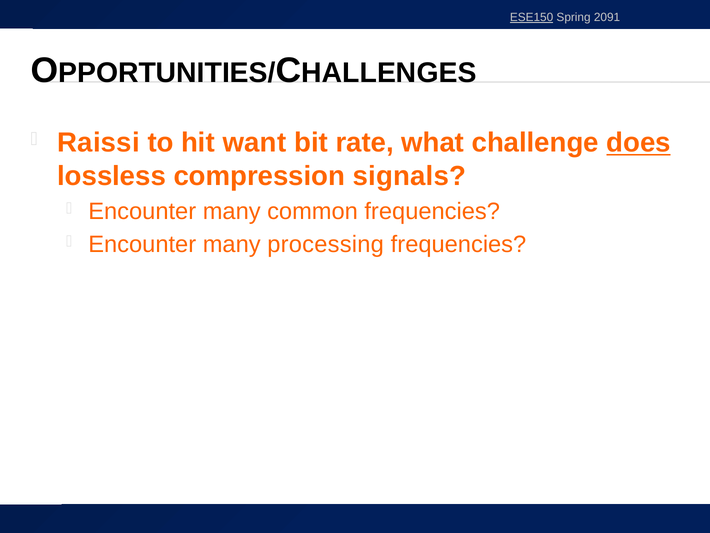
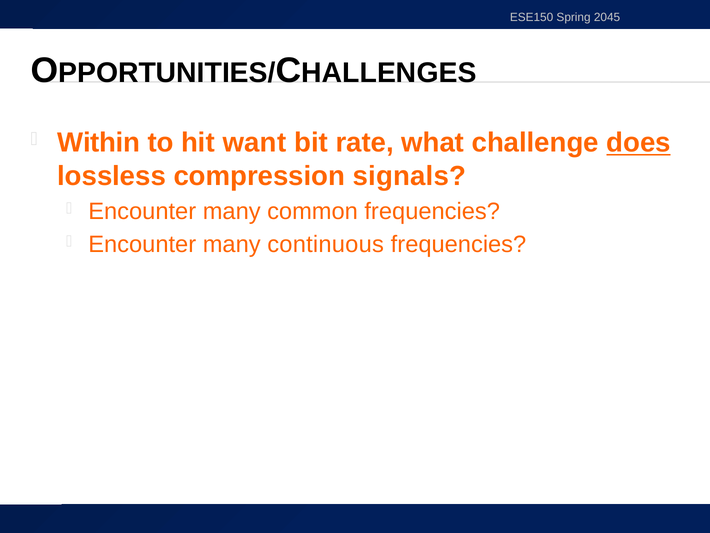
ESE150 underline: present -> none (532, 17)
2091: 2091 -> 2045 (607, 17)
Raissi: Raissi -> Within (99, 143)
processing: processing -> continuous (326, 244)
